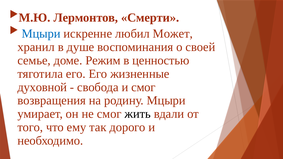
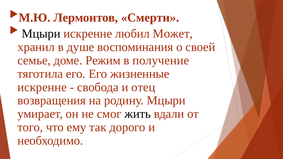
Мцыри colour: blue -> black (41, 34)
ценностью: ценностью -> получение (161, 60)
духовной: духовной -> искренне (42, 87)
и смог: смог -> отец (143, 87)
